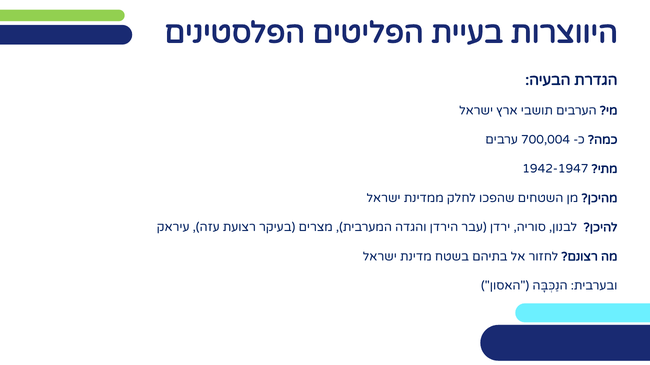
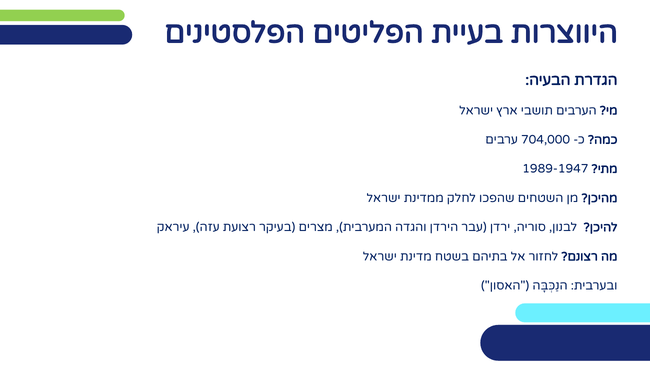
700,004: 700,004 -> 704,000 (546, 140)
1942-1947: 1942-1947 -> 1989-1947 (555, 169)
